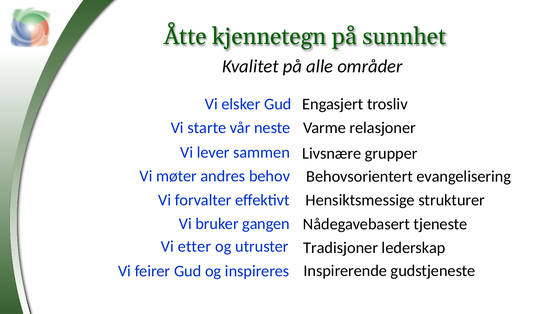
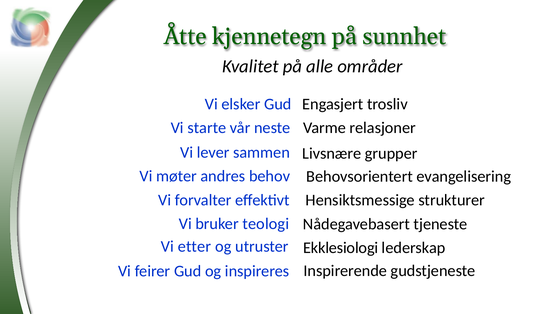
gangen: gangen -> teologi (266, 224)
Tradisjoner: Tradisjoner -> Ekklesiologi (341, 248)
